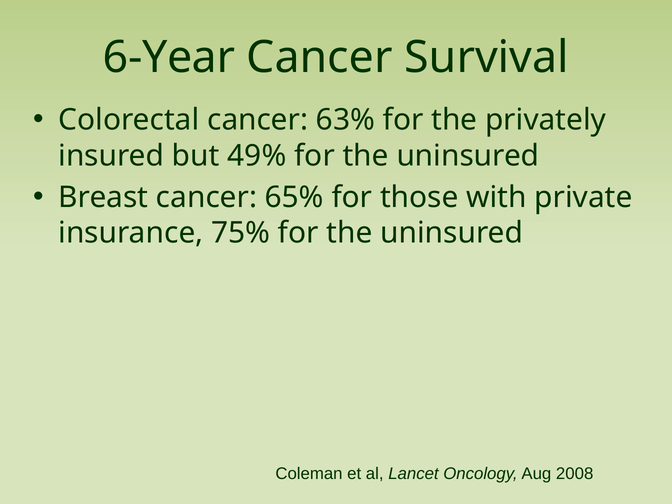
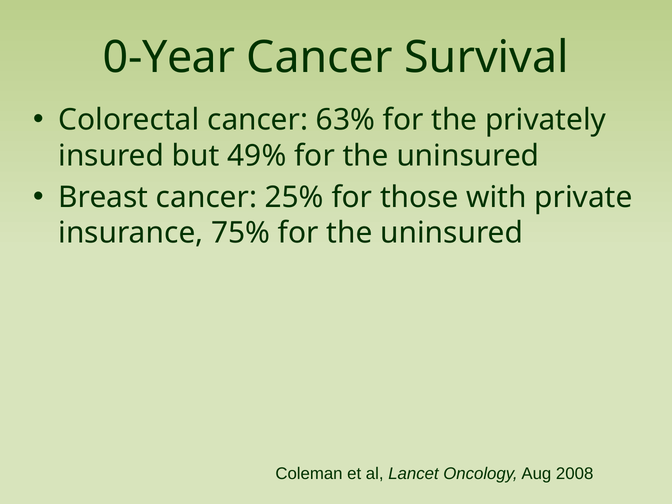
6-Year: 6-Year -> 0-Year (169, 58)
65%: 65% -> 25% (294, 197)
